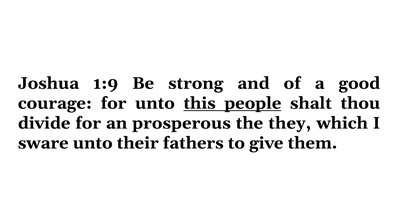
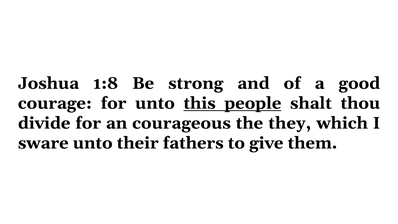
1:9: 1:9 -> 1:8 (106, 83)
prosperous: prosperous -> courageous (181, 123)
